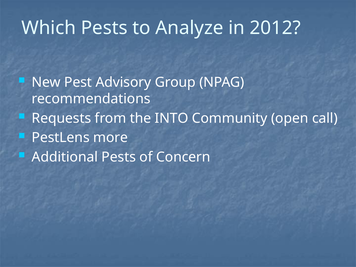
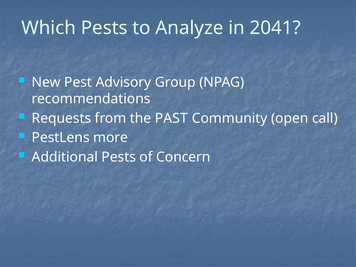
2012: 2012 -> 2041 (275, 28)
INTO: INTO -> PAST (171, 118)
